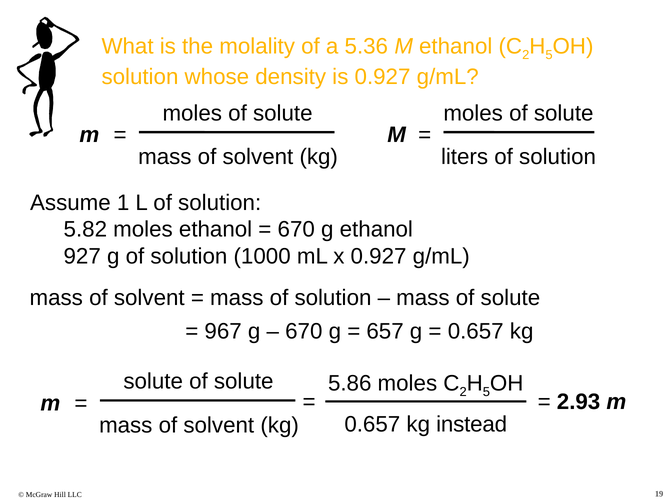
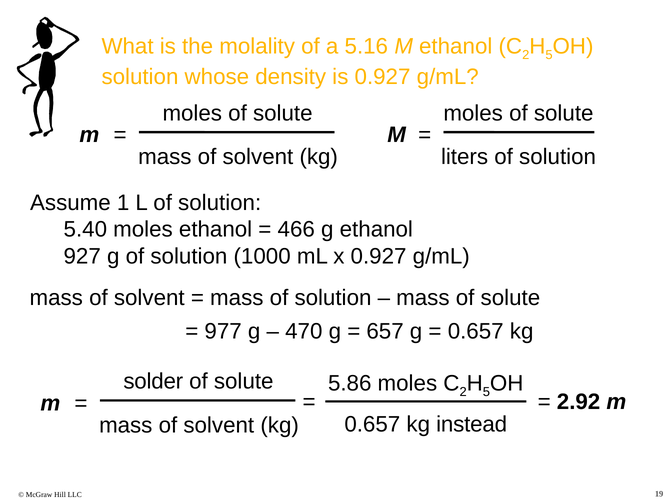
5.36: 5.36 -> 5.16 (366, 46)
5.82: 5.82 -> 5.40 (85, 229)
670: 670 -> 466 (296, 229)
967: 967 -> 977 (223, 331)
670: 670 -> 470 (304, 331)
solute: solute -> solder (153, 381)
2.93: 2.93 -> 2.92 (579, 402)
